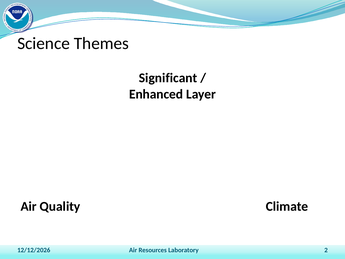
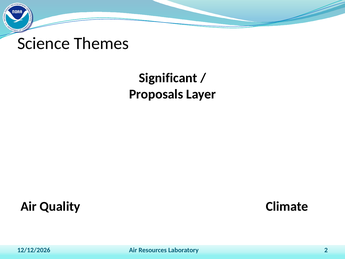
Enhanced: Enhanced -> Proposals (156, 94)
